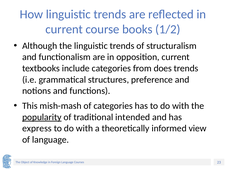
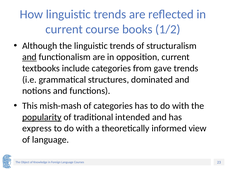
and underline: none -> present (29, 57)
does: does -> gave (163, 69)
preference: preference -> dominated (152, 80)
